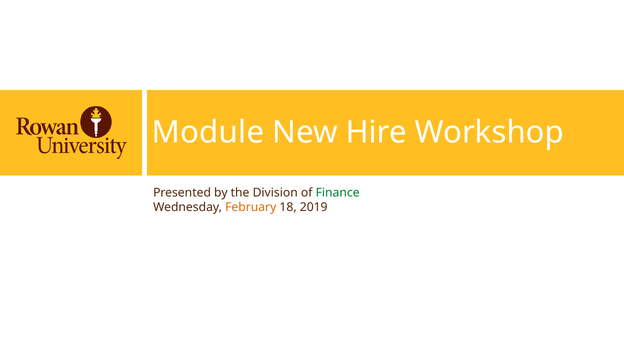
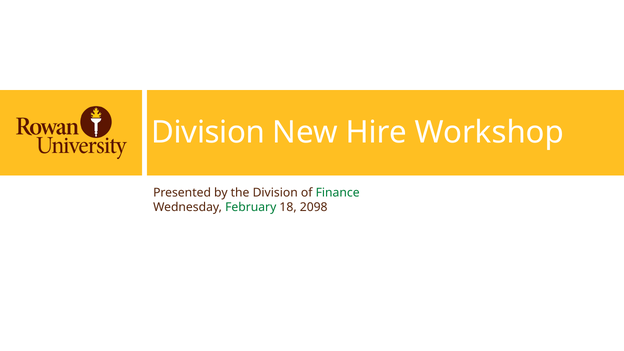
Module: Module -> Division (208, 133)
February colour: orange -> green (251, 207)
2019: 2019 -> 2098 (314, 207)
